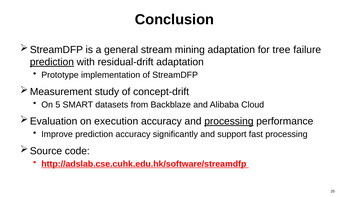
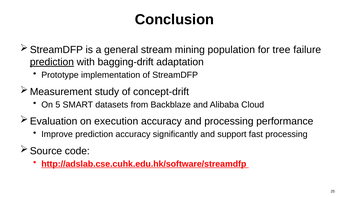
mining adaptation: adaptation -> population (231, 50)
residual-drift: residual-drift -> bagging-drift (126, 62)
processing underline: present -> none (229, 121)
